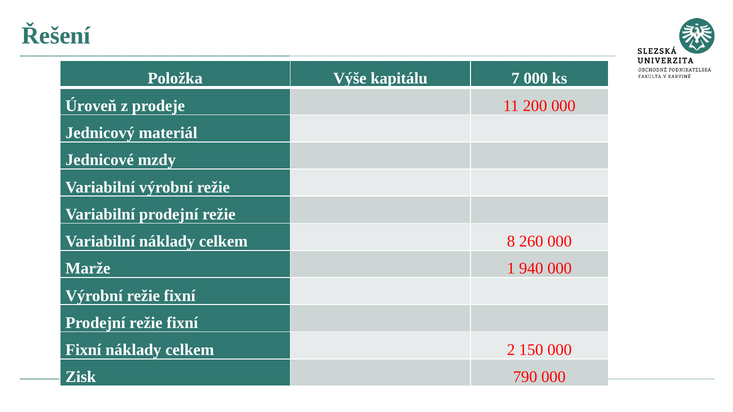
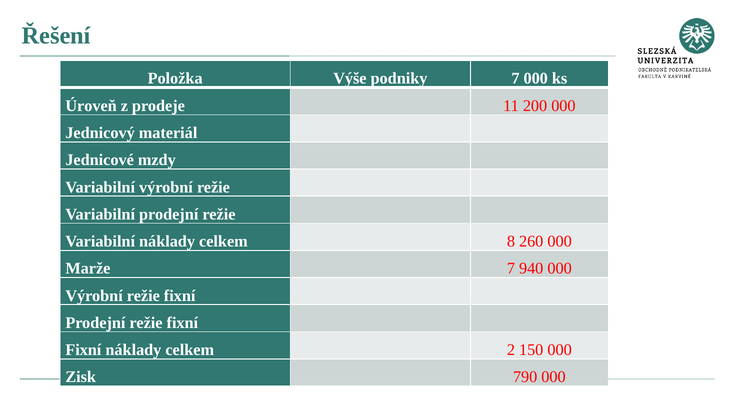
kapitálu: kapitálu -> podniky (399, 79)
Marže 1: 1 -> 7 (511, 269)
